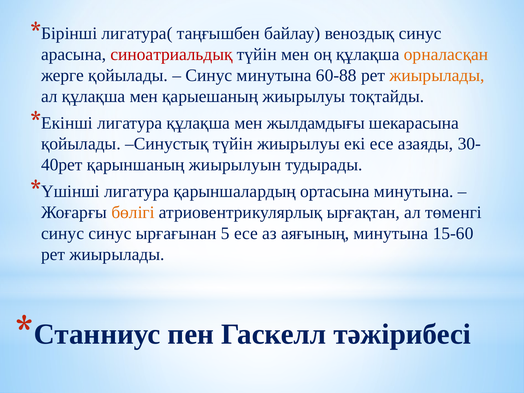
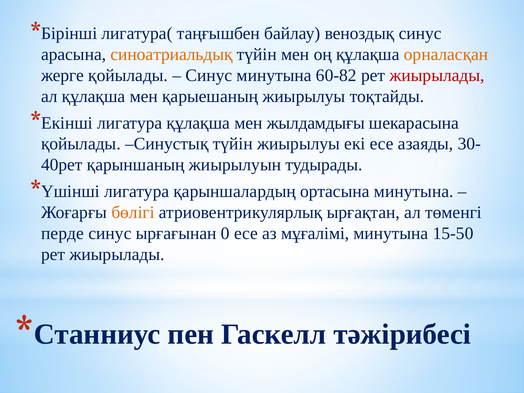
синоатриальдық colour: red -> orange (172, 54)
60-88: 60-88 -> 60-82 (336, 75)
жиырылады colour: orange -> red (437, 75)
синус: синус -> перде (63, 233)
5: 5 -> 0 (225, 233)
аяғының: аяғының -> мұғалімі (315, 233)
15-60: 15-60 -> 15-50 (453, 233)
